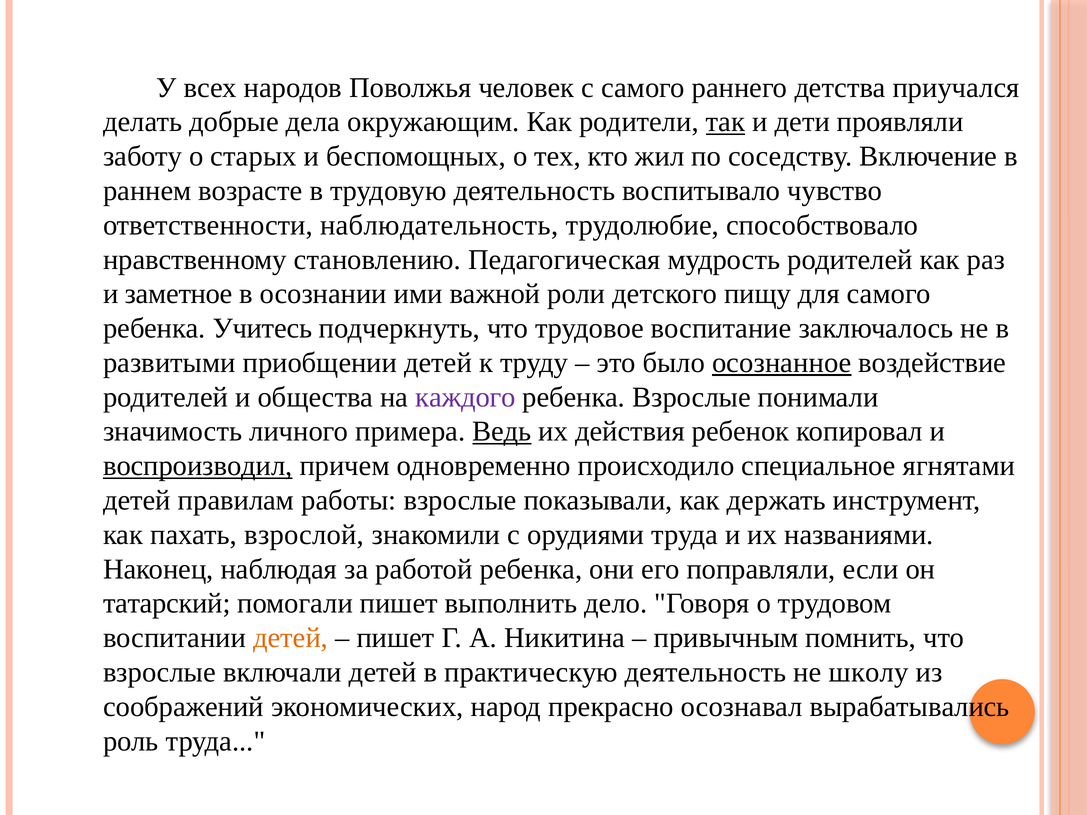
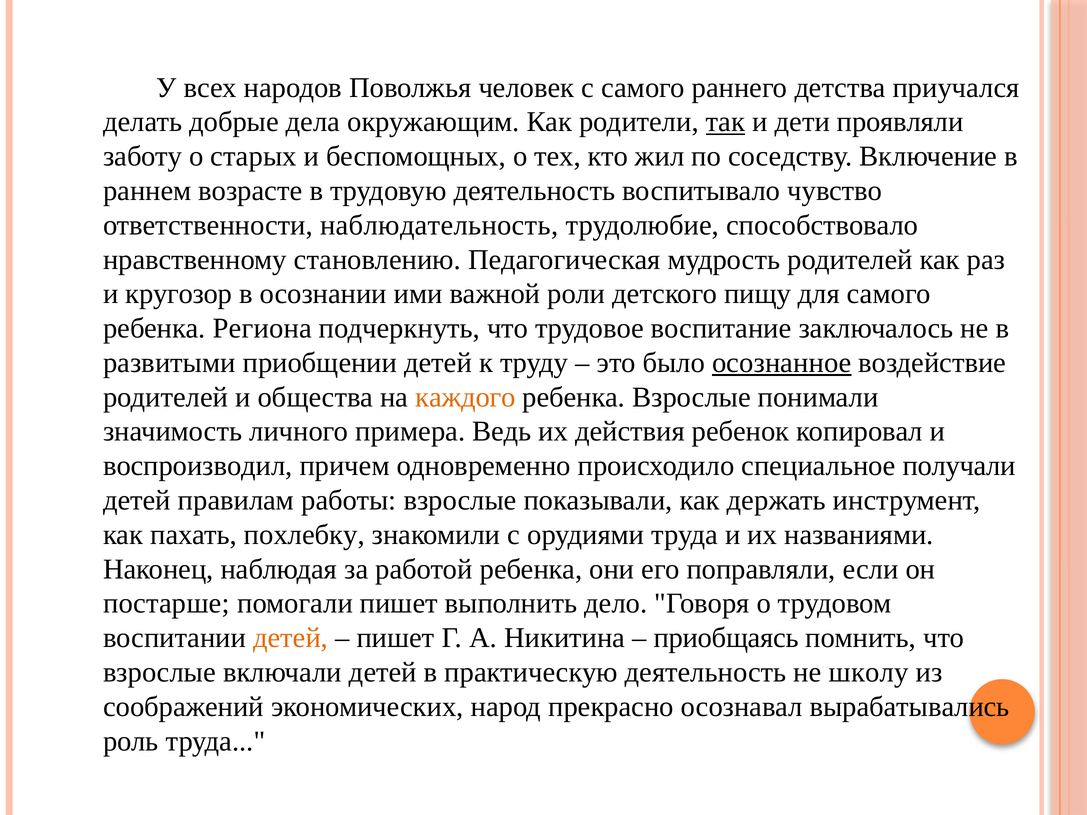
заметное: заметное -> кругозор (179, 294)
Учитесь: Учитесь -> Региона (262, 328)
каждого colour: purple -> orange (465, 397)
Ведь underline: present -> none (502, 432)
воспроизводил underline: present -> none (198, 466)
ягнятами: ягнятами -> получали (959, 466)
взрослой: взрослой -> похлебку (304, 535)
татарский: татарский -> постарше (166, 604)
привычным: привычным -> приобщаясь (726, 638)
